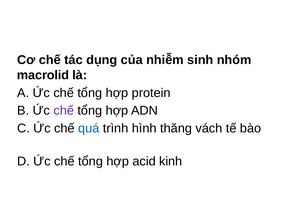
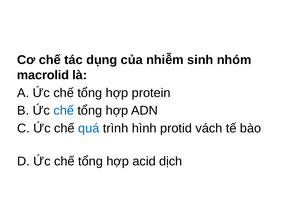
chế colour: purple -> blue (64, 111)
thăng: thăng -> protid (176, 129)
kinh: kinh -> dịch (171, 162)
